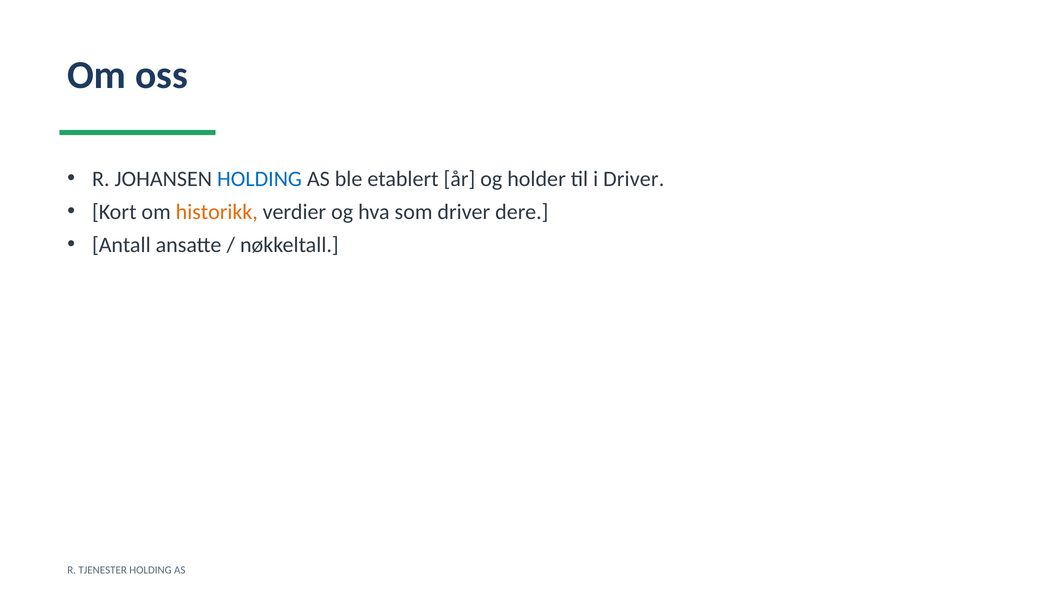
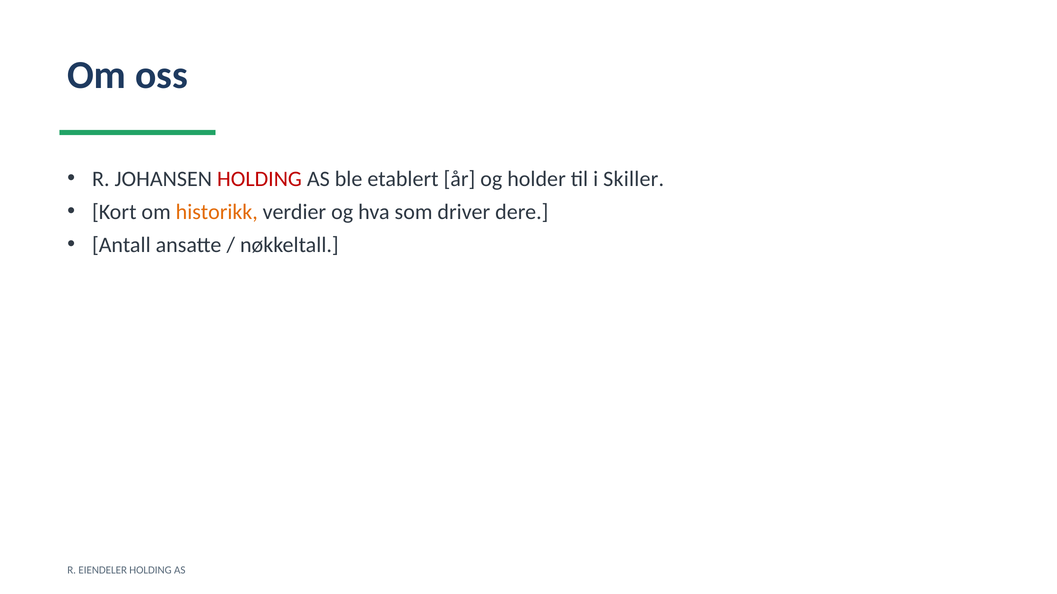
HOLDING colour: blue -> red (259, 179)
i Driver: Driver -> Skiller (634, 179)
TJENESTER: TJENESTER -> EIENDELER (103, 570)
